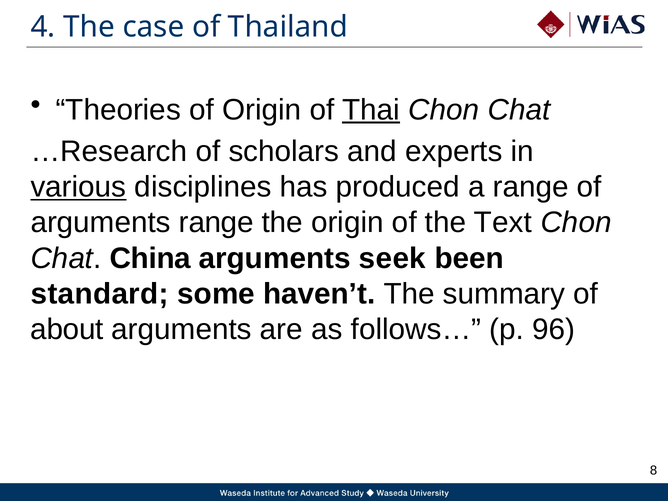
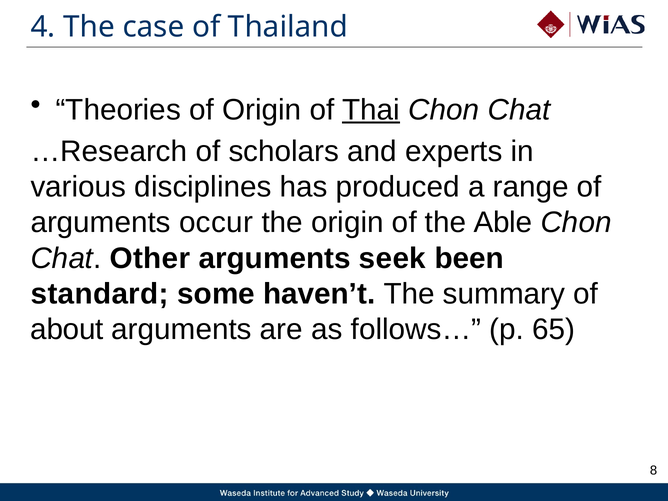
various underline: present -> none (78, 187)
arguments range: range -> occur (216, 223)
Text: Text -> Able (503, 223)
China: China -> Other (150, 258)
96: 96 -> 65 (554, 330)
